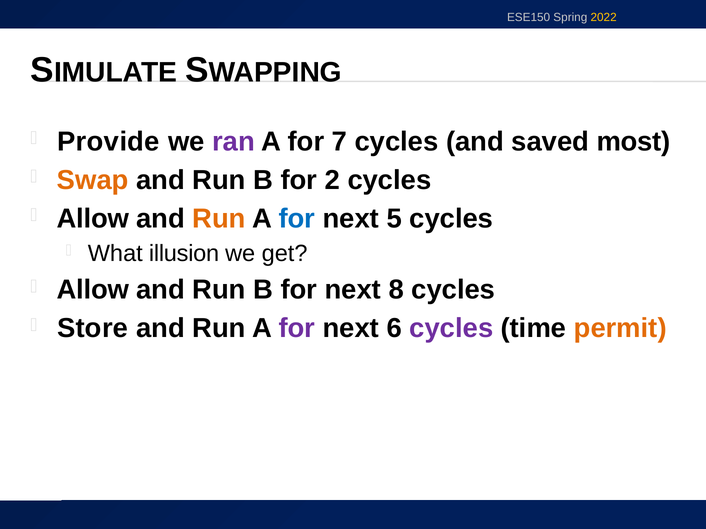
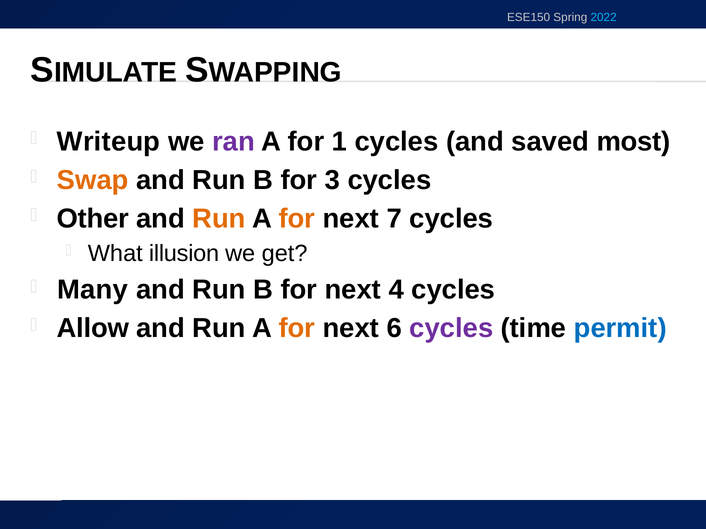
2022 colour: yellow -> light blue (604, 17)
Provide: Provide -> Writeup (109, 142)
7: 7 -> 1 (340, 142)
2: 2 -> 3 (332, 180)
Allow: Allow -> Other (93, 219)
for colour: blue -> orange (297, 219)
5: 5 -> 7 (394, 219)
Allow: Allow -> Many (93, 290)
8: 8 -> 4 (396, 290)
Store: Store -> Allow (93, 329)
for colour: purple -> orange (297, 329)
permit colour: orange -> blue (620, 329)
